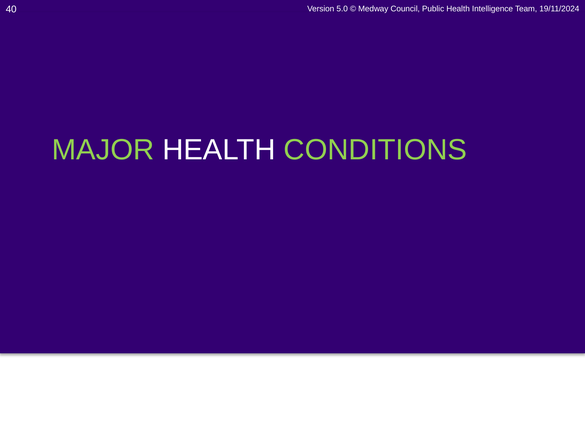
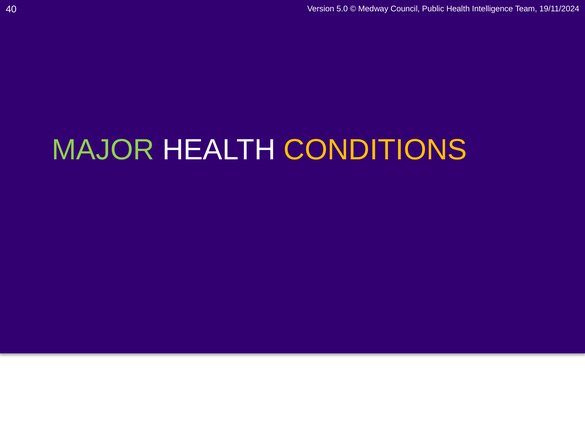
CONDITIONS colour: light green -> yellow (375, 150)
